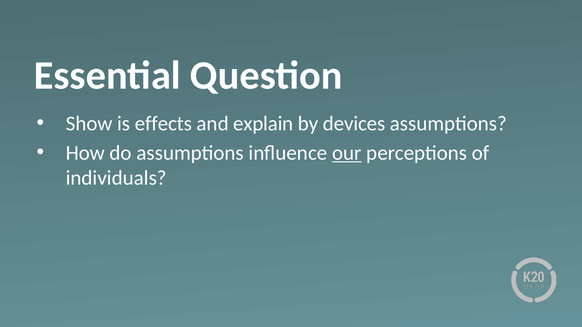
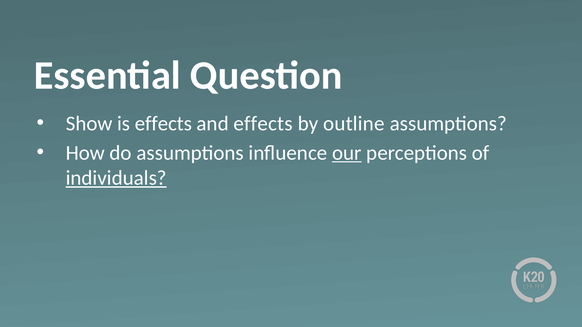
and explain: explain -> effects (263, 124)
devices: devices -> outline (354, 124)
individuals underline: none -> present (116, 178)
